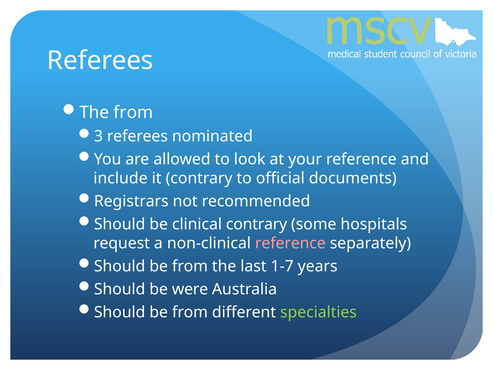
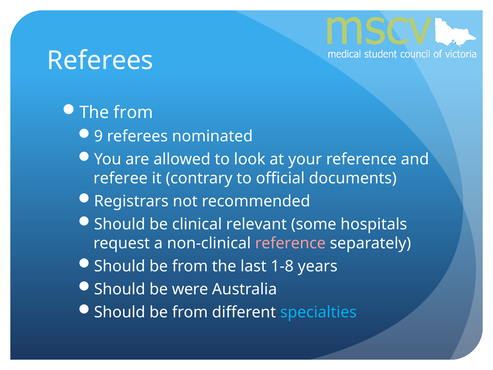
3: 3 -> 9 (98, 136)
include: include -> referee (121, 178)
clinical contrary: contrary -> relevant (256, 224)
1-7: 1-7 -> 1-8 (282, 266)
specialties colour: light green -> light blue (318, 312)
